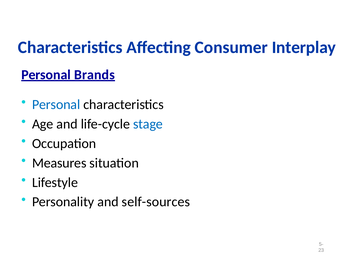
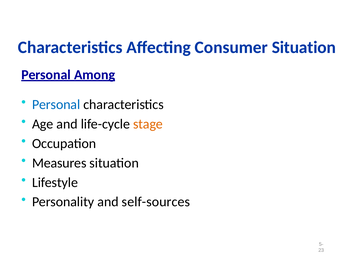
Consumer Interplay: Interplay -> Situation (304, 47)
Brands: Brands -> Among (95, 75)
stage colour: blue -> orange (148, 124)
